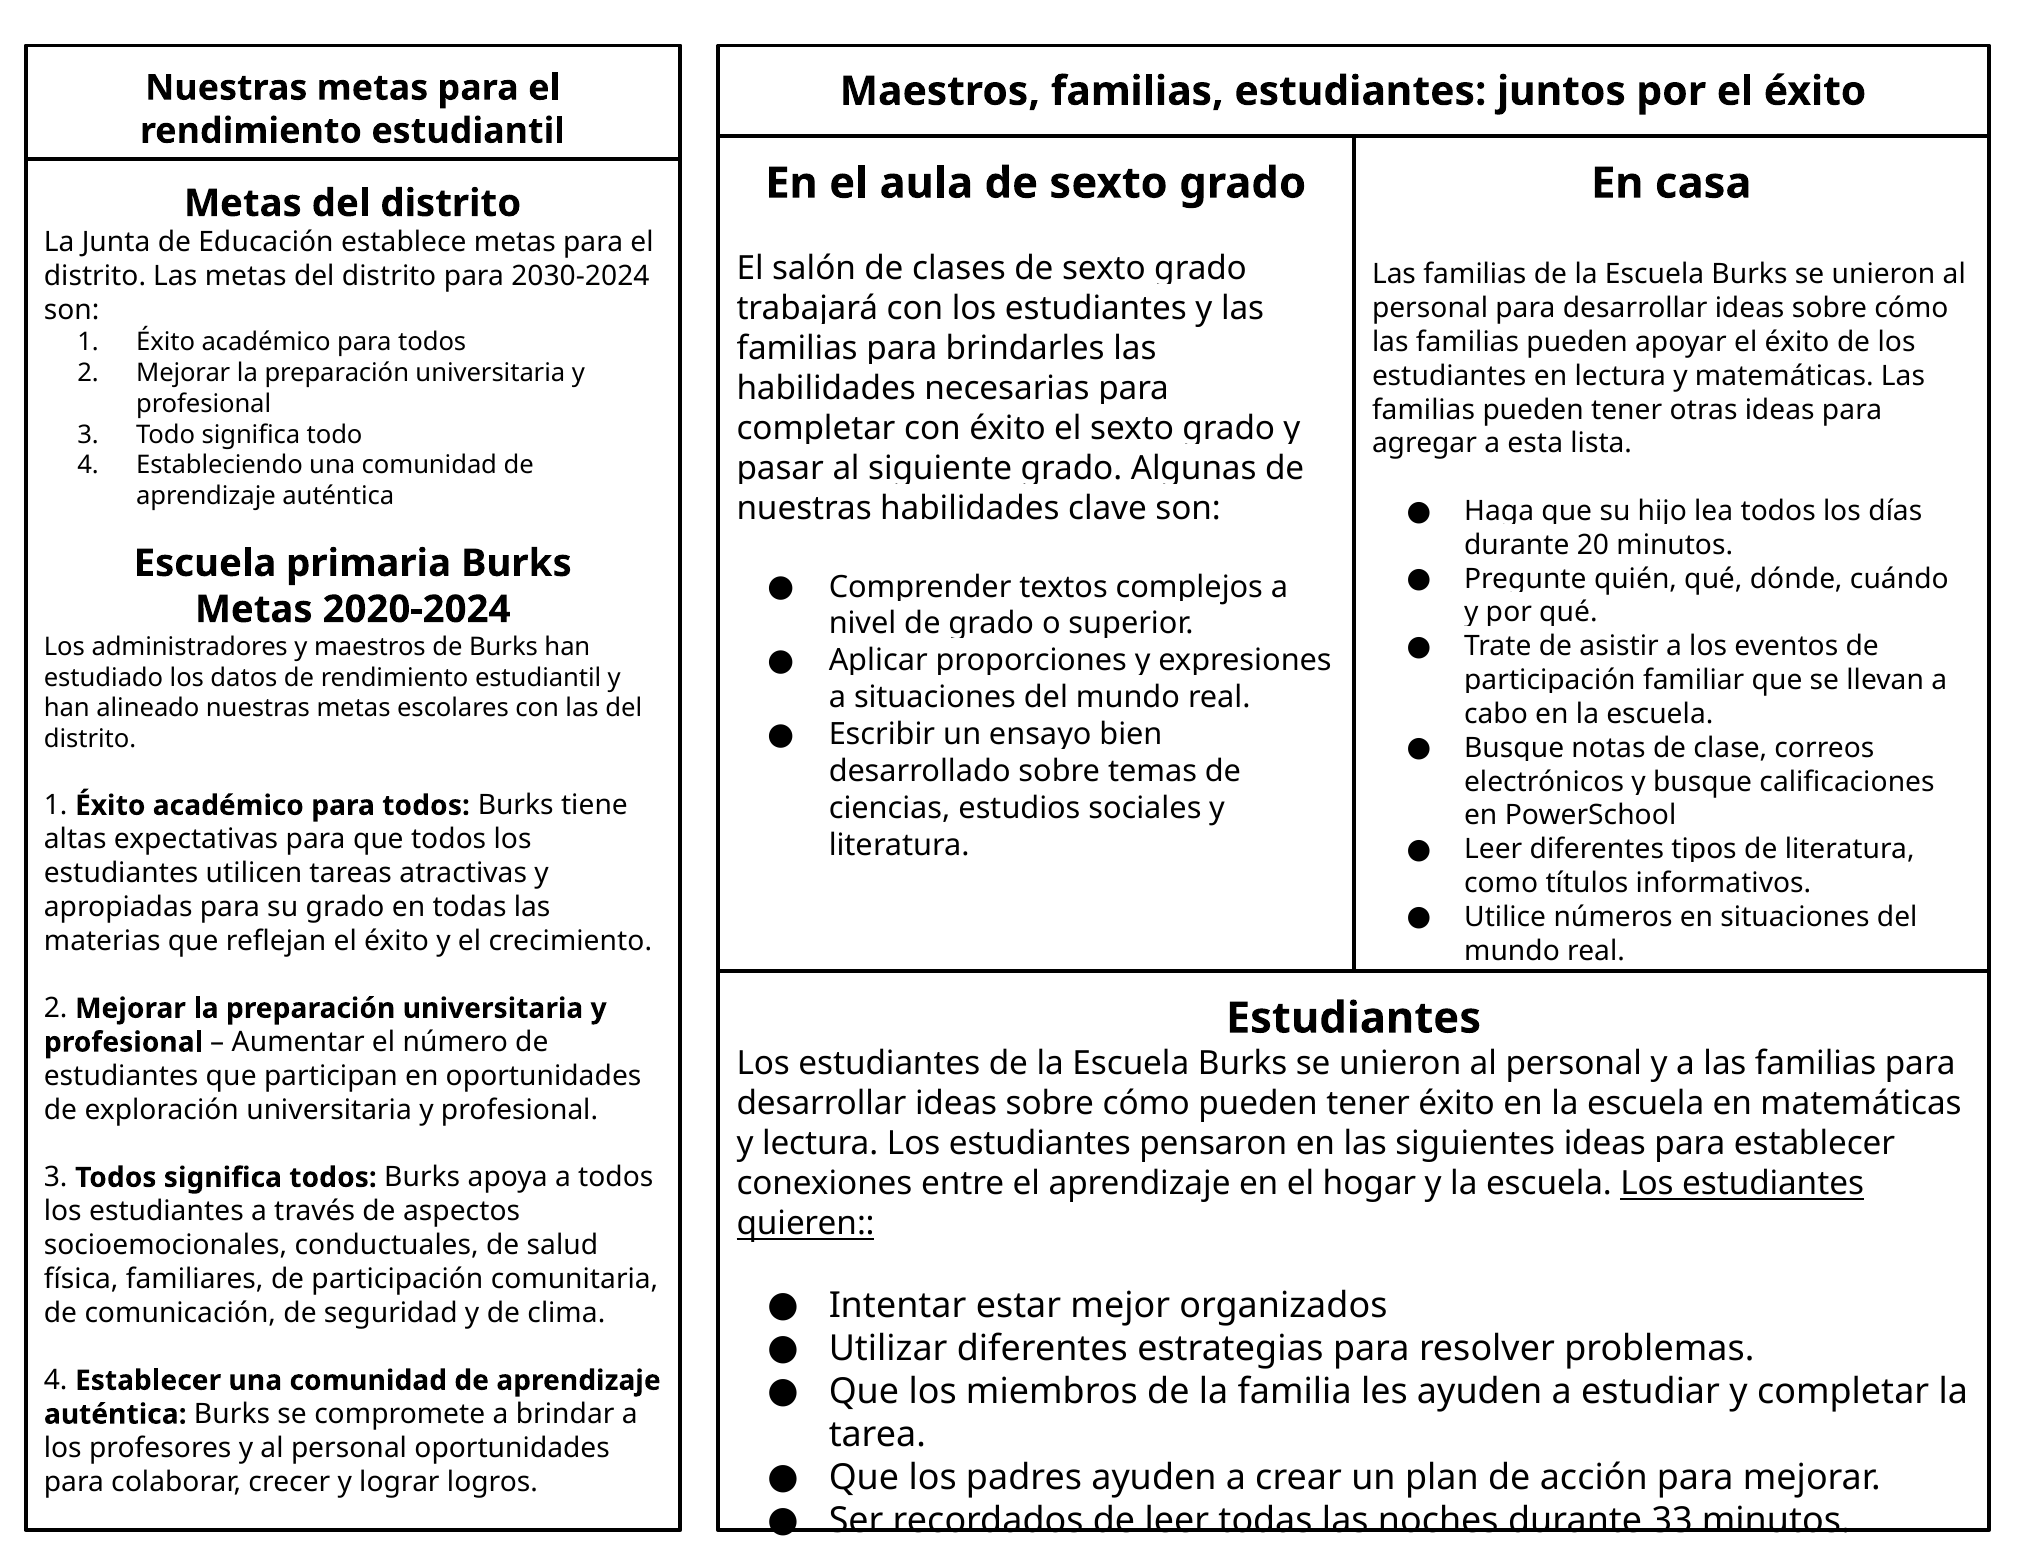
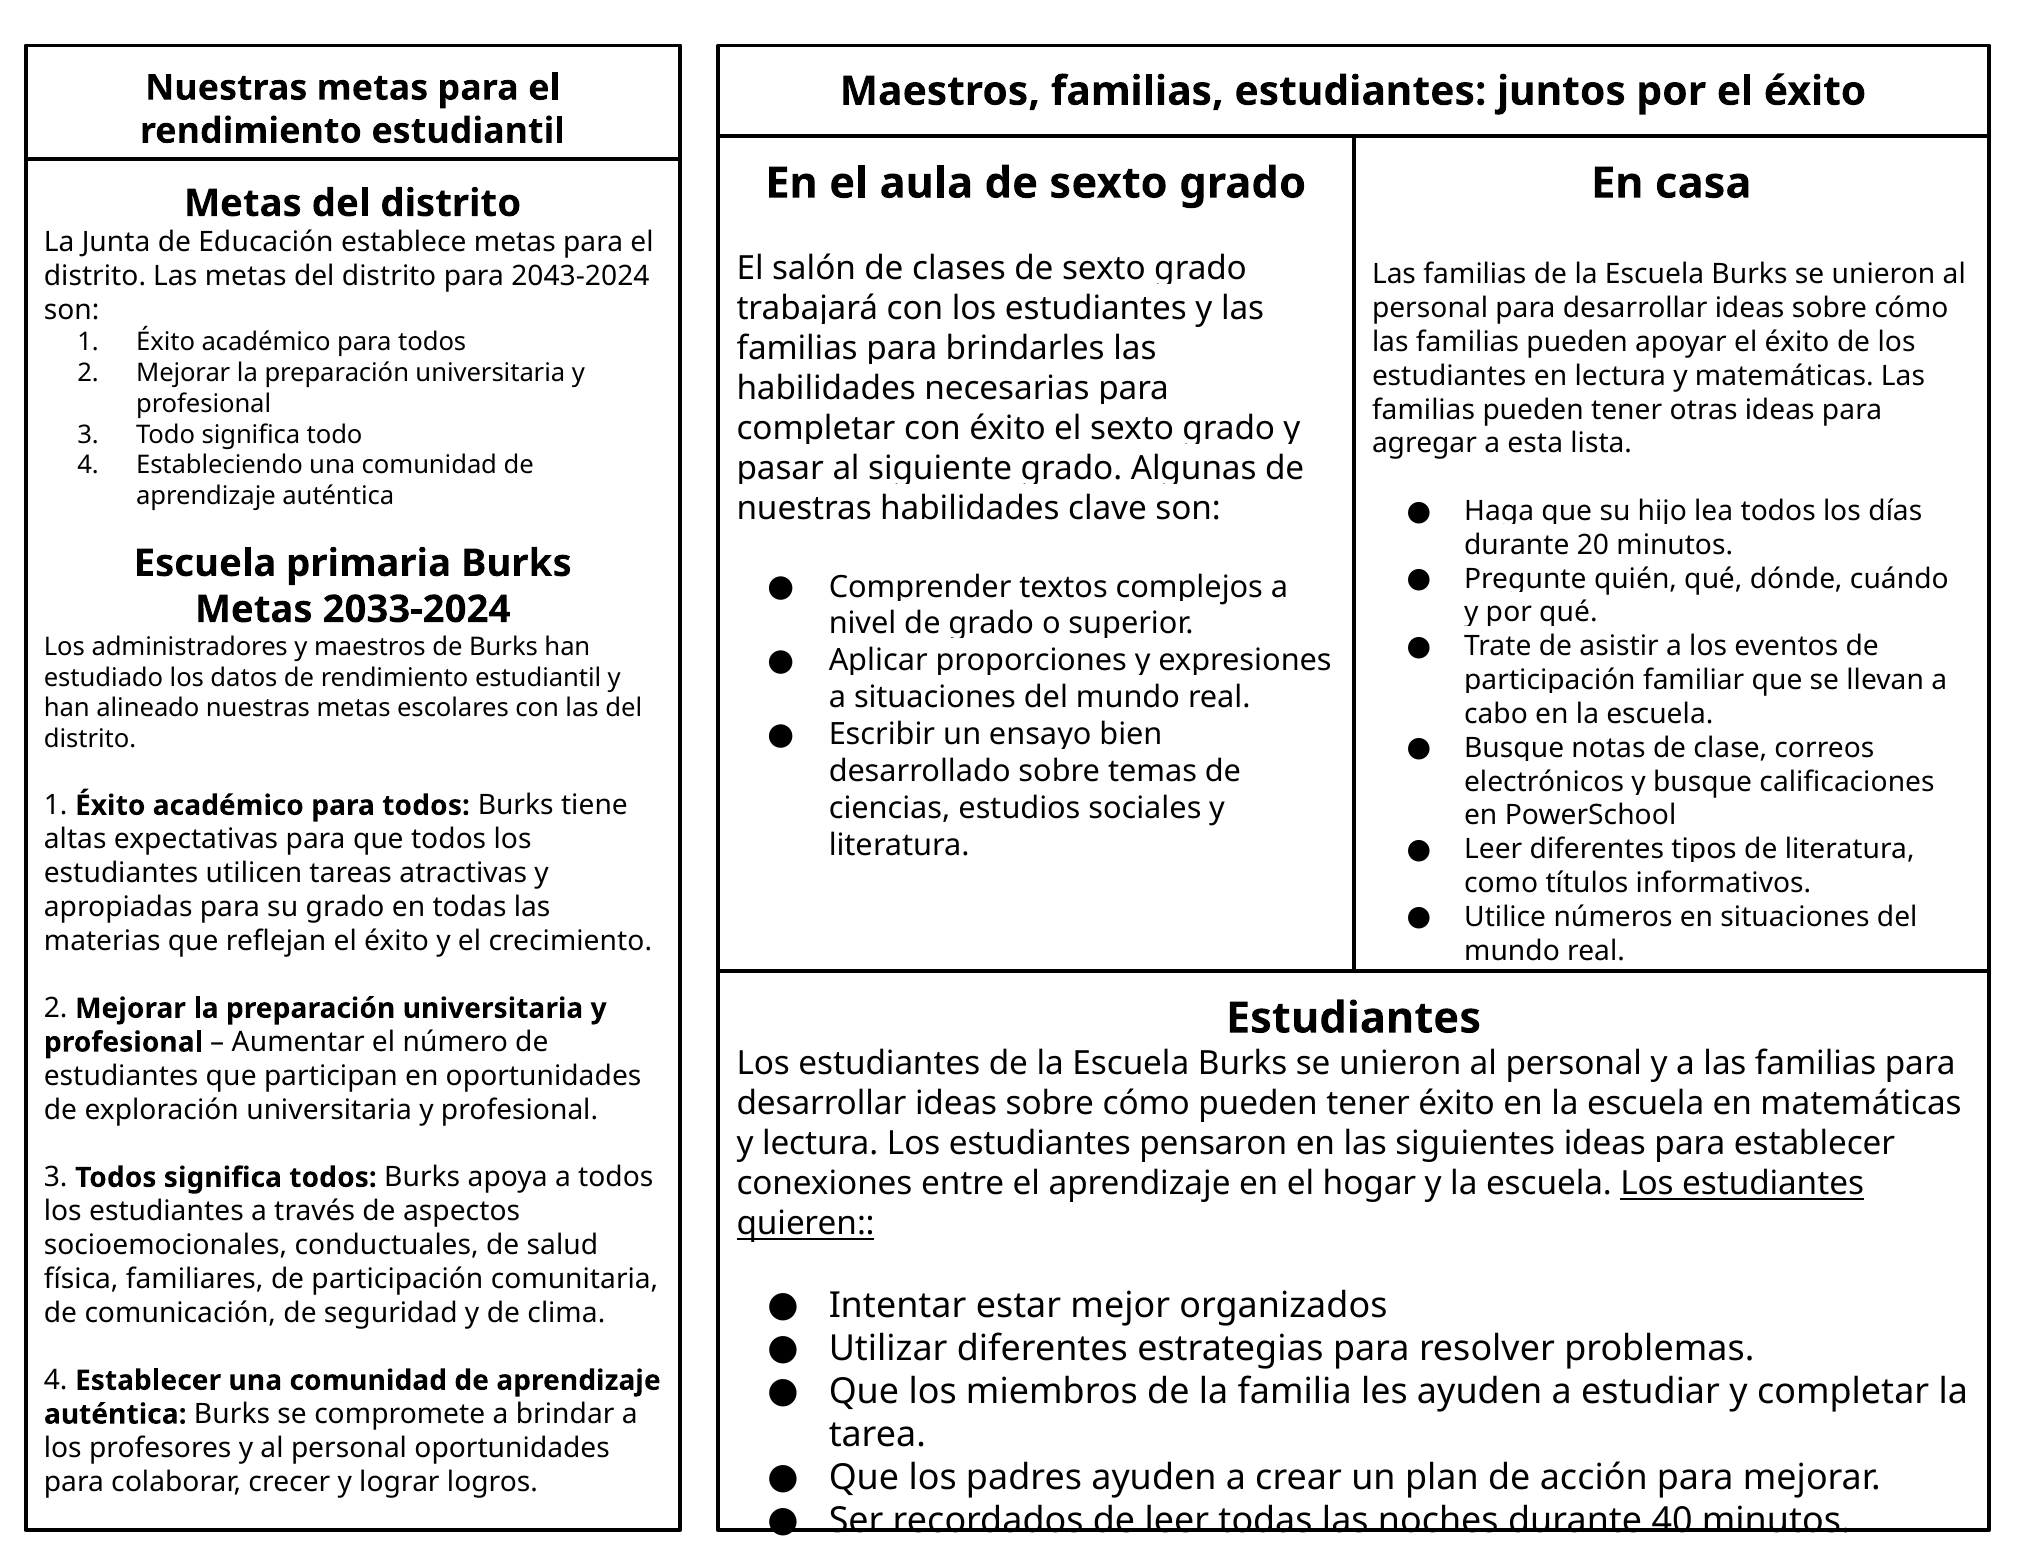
2030-2024: 2030-2024 -> 2043-2024 (580, 276)
2020-2024: 2020-2024 -> 2033-2024 (417, 609)
33: 33 -> 40 (1672, 1521)
